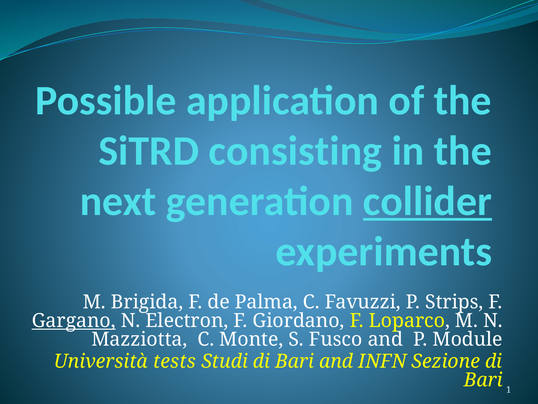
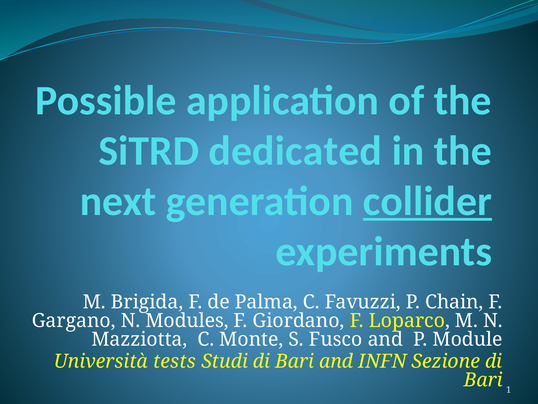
consisting: consisting -> dedicated (295, 151)
Strips: Strips -> Chain (454, 302)
Gargano underline: present -> none (74, 320)
Electron: Electron -> Modules (187, 320)
